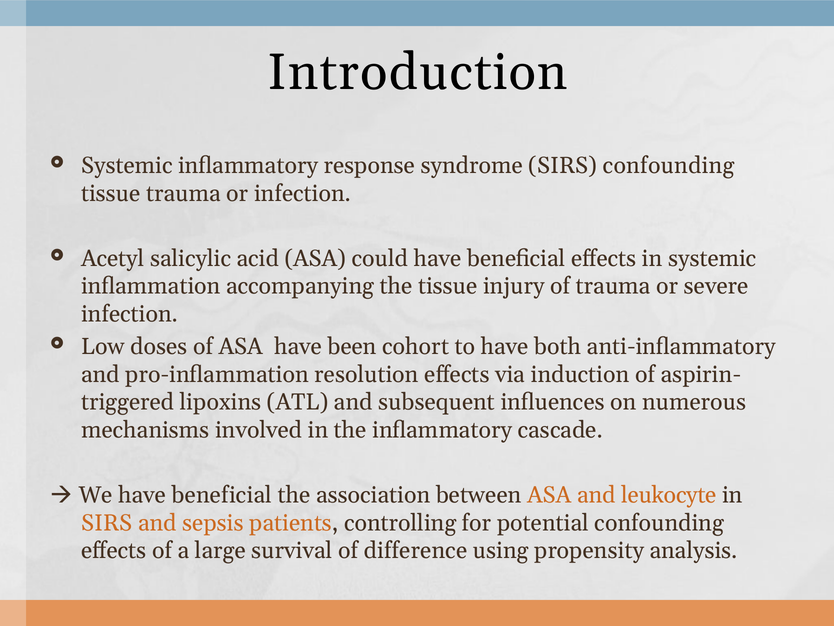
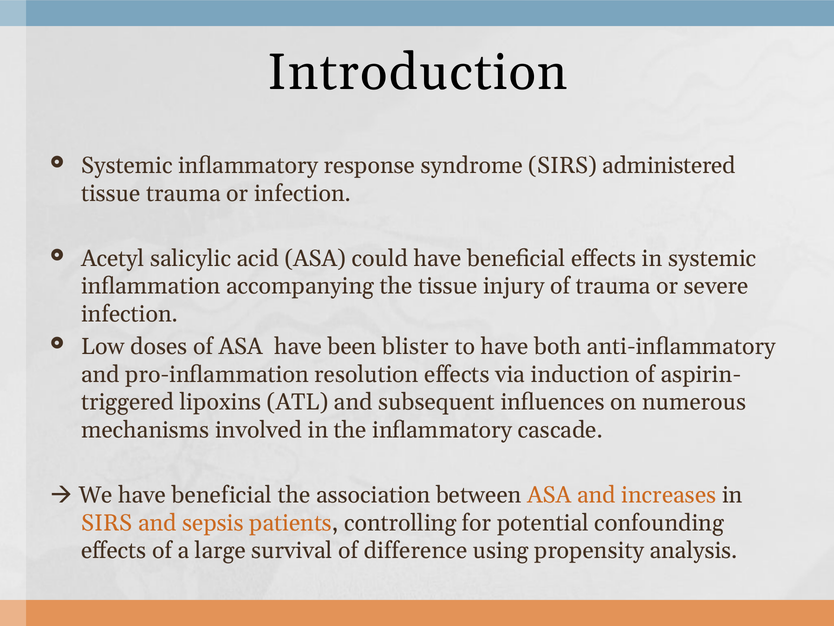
SIRS confounding: confounding -> administered (669, 166)
cohort: cohort -> blister (416, 346)
leukocyte: leukocyte -> increases (669, 495)
